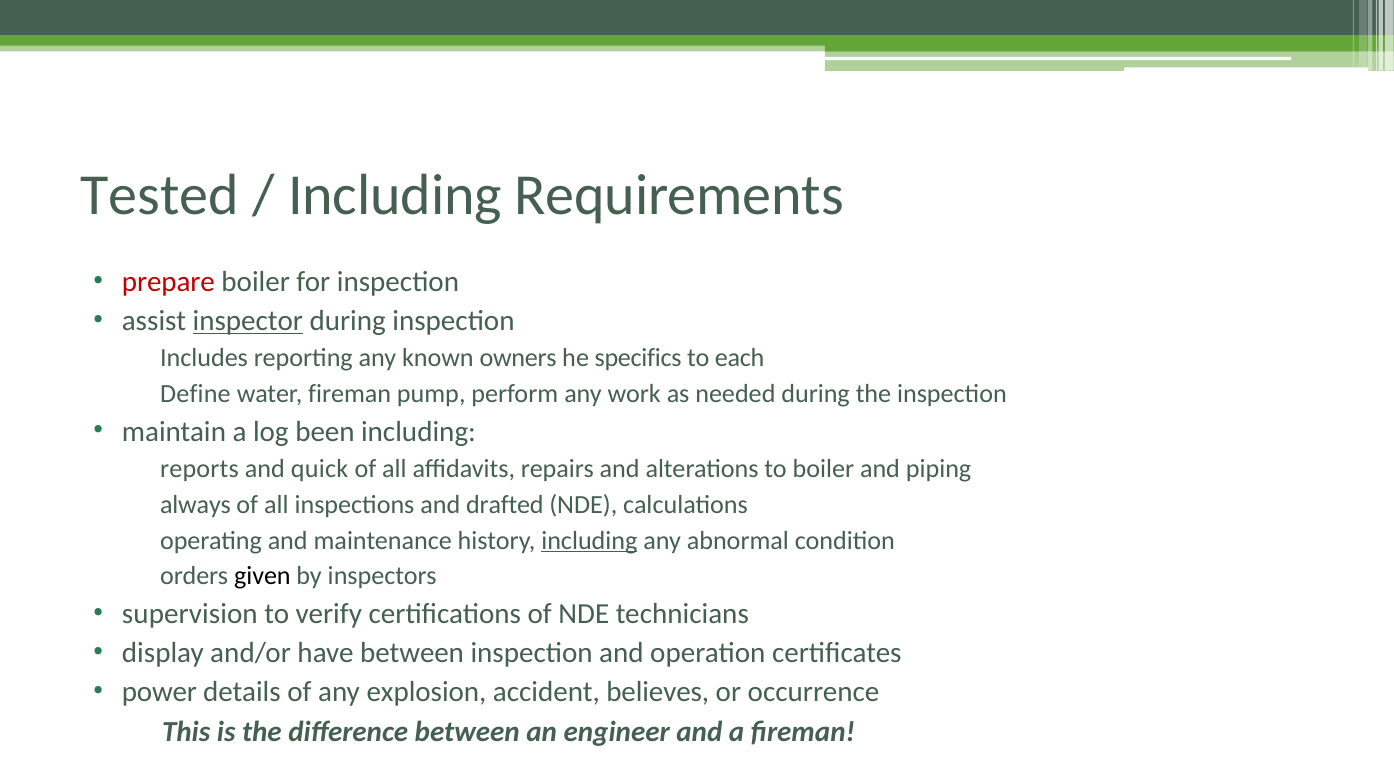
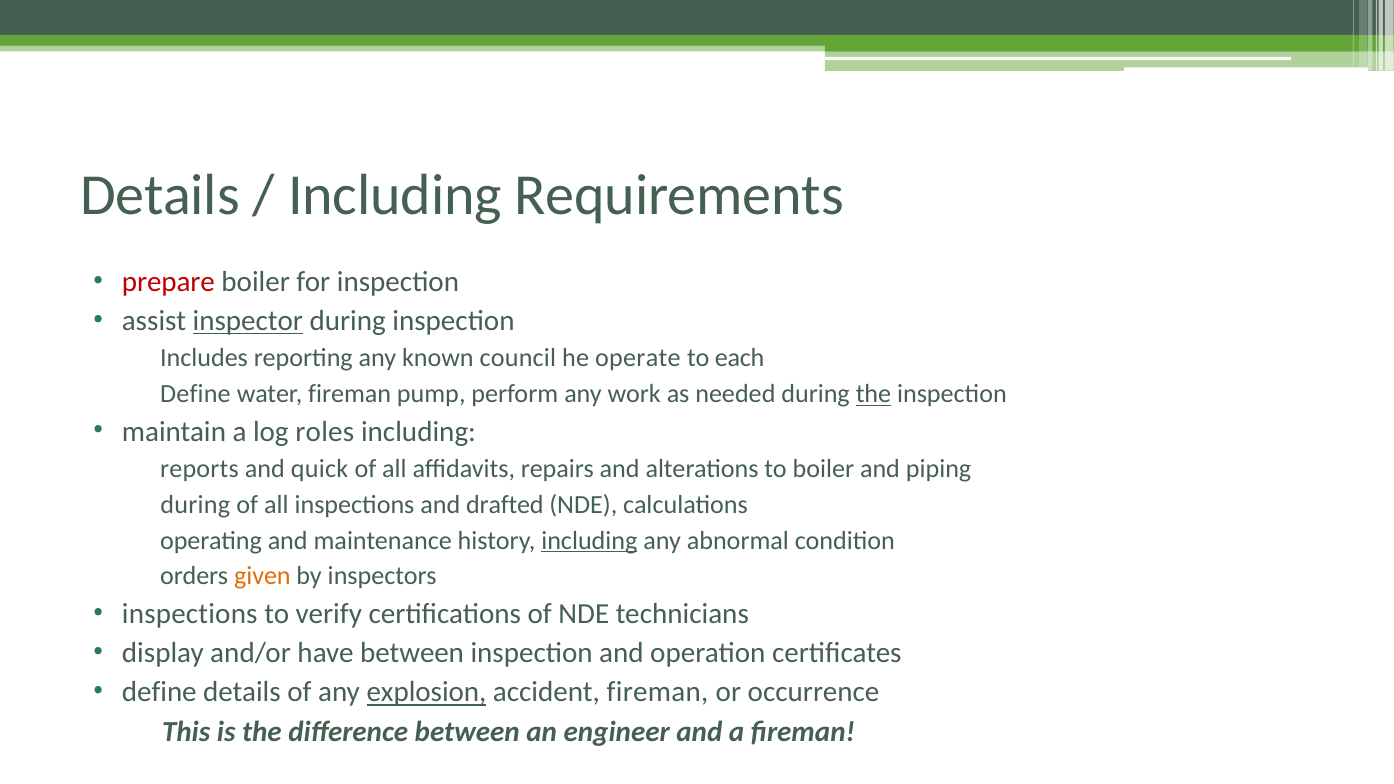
Tested: Tested -> Details (160, 196)
owners: owners -> council (518, 358)
specifics: specifics -> operate (638, 358)
the underline: none -> present (873, 394)
been: been -> roles (325, 432)
always: always -> during (195, 505)
given colour: black -> orange (262, 576)
supervision: supervision -> inspections (190, 614)
power: power -> define (159, 692)
explosion underline: none -> present (426, 692)
accident believes: believes -> fireman (658, 692)
